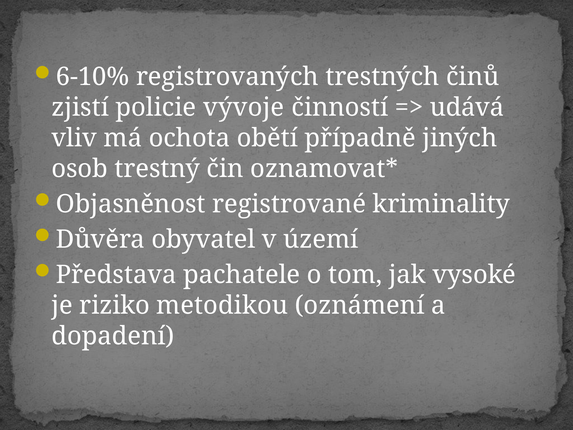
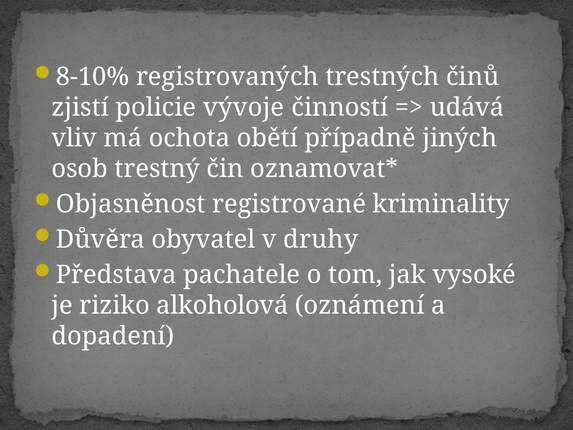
6-10%: 6-10% -> 8-10% (93, 77)
území: území -> druhy (321, 239)
metodikou: metodikou -> alkoholová (222, 305)
